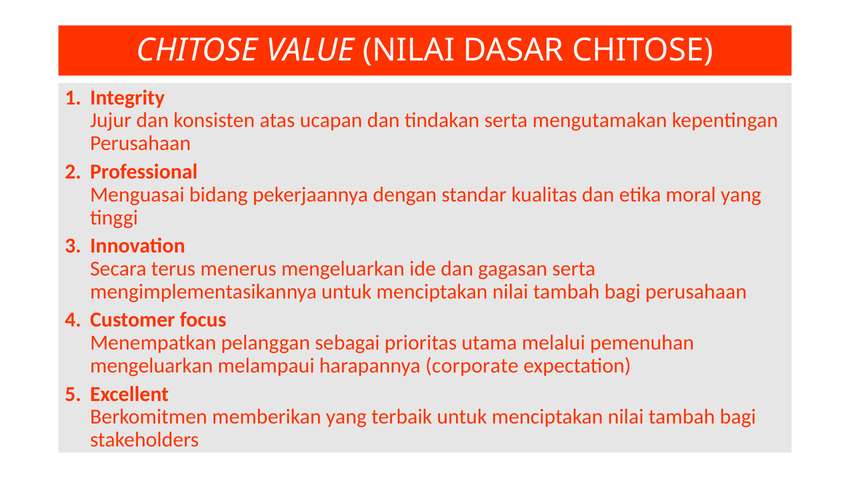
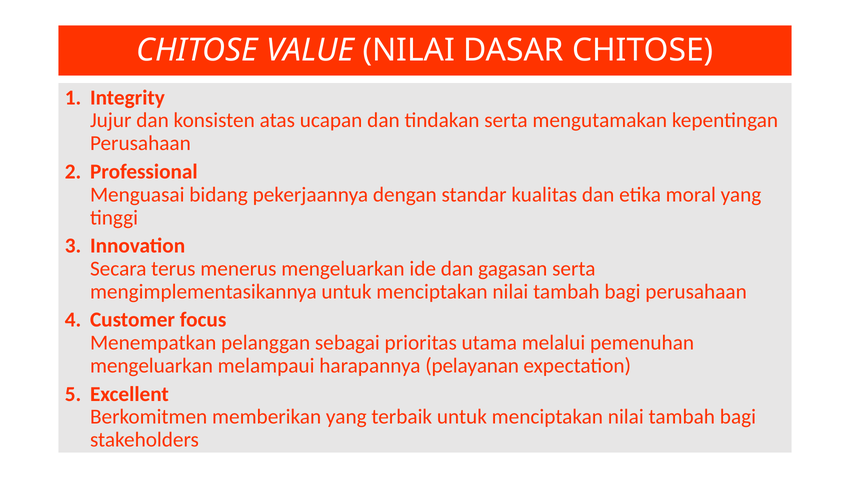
corporate: corporate -> pelayanan (472, 366)
